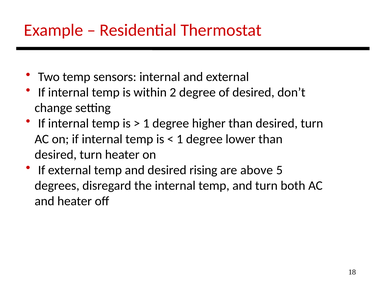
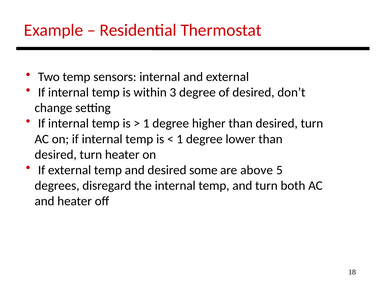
2: 2 -> 3 (173, 93)
rising: rising -> some (203, 170)
